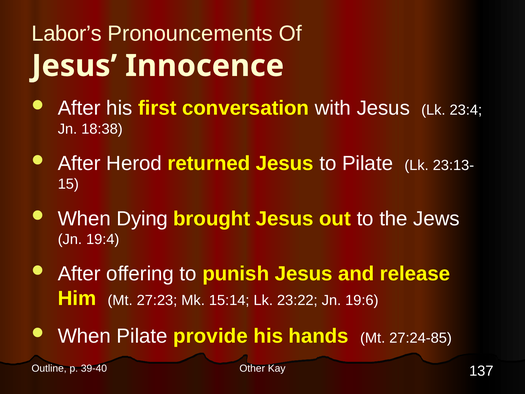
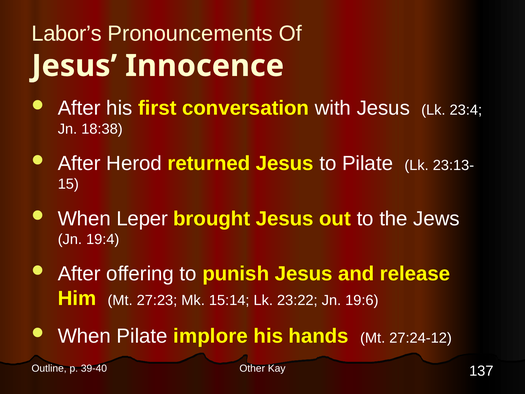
Dying: Dying -> Leper (142, 218)
provide: provide -> implore (211, 336)
27:24-85: 27:24-85 -> 27:24-12 (421, 338)
